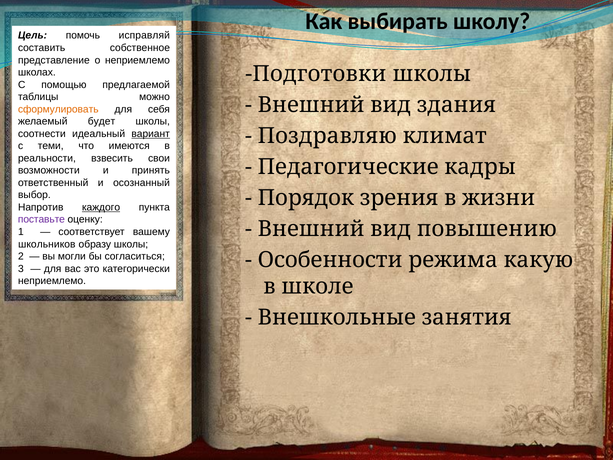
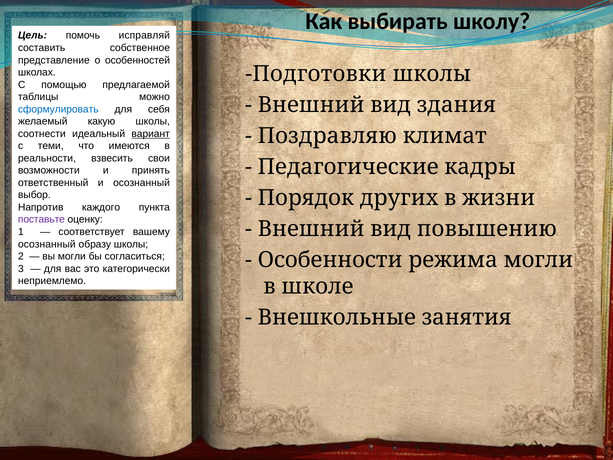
о неприемлемо: неприемлемо -> особенностей (138, 60)
сформулировать colour: orange -> blue (58, 109)
будет: будет -> какую (102, 121)
зрения: зрения -> других (399, 198)
каждого underline: present -> none (101, 207)
школьников: школьников -> осознанный (47, 244)
режима какую: какую -> могли (538, 260)
